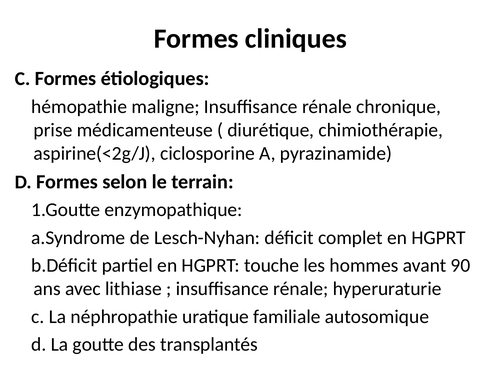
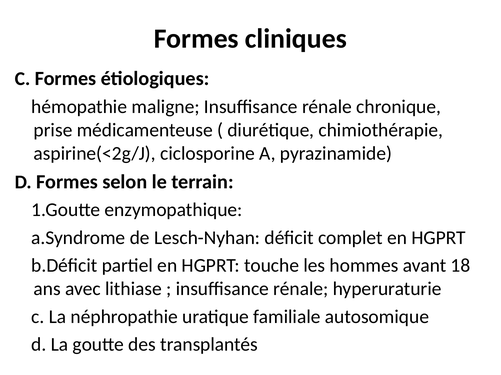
90: 90 -> 18 (460, 266)
